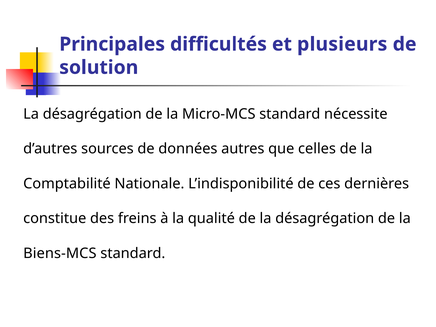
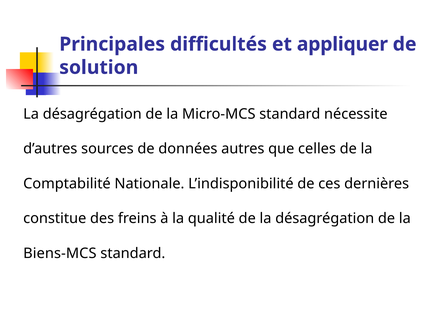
plusieurs: plusieurs -> appliquer (342, 44)
